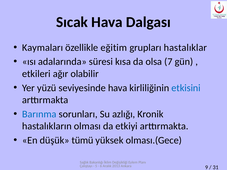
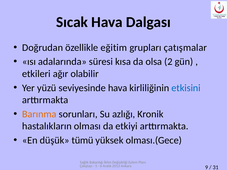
Kaymaları: Kaymaları -> Doğrudan (43, 48)
hastalıklar: hastalıklar -> çatışmalar (185, 48)
7: 7 -> 2 (168, 62)
Barınma colour: blue -> orange (39, 114)
